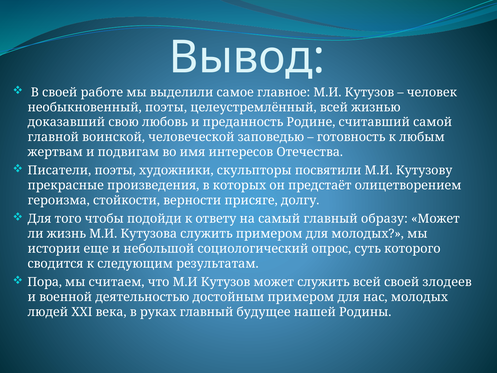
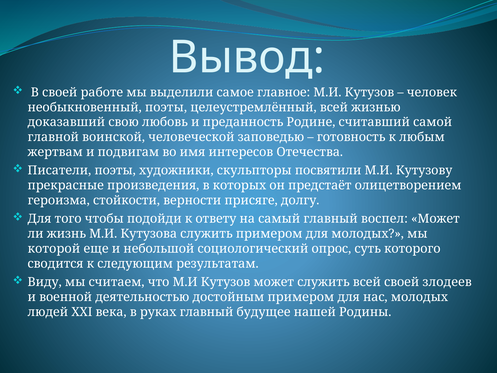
образу: образу -> воспел (384, 219)
истории: истории -> которой (54, 249)
Пора: Пора -> Виду (45, 282)
